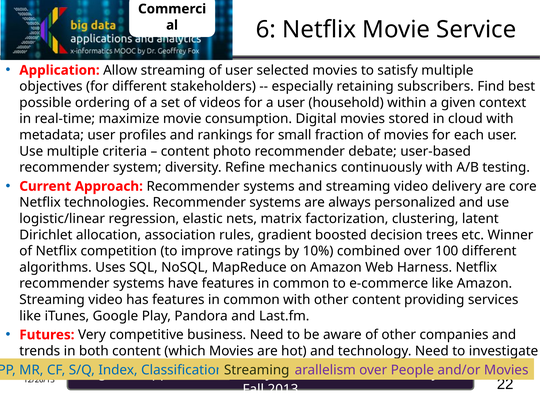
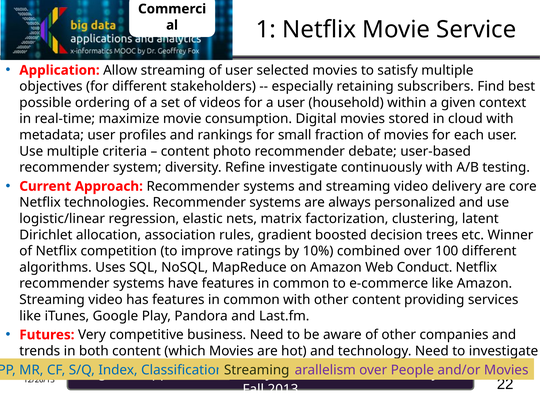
6: 6 -> 1 (266, 30)
Refine mechanics: mechanics -> investigate (303, 167)
Harness: Harness -> Conduct (425, 267)
